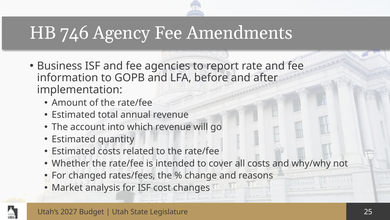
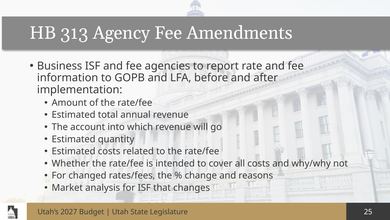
746: 746 -> 313 (74, 33)
cost: cost -> that (162, 187)
